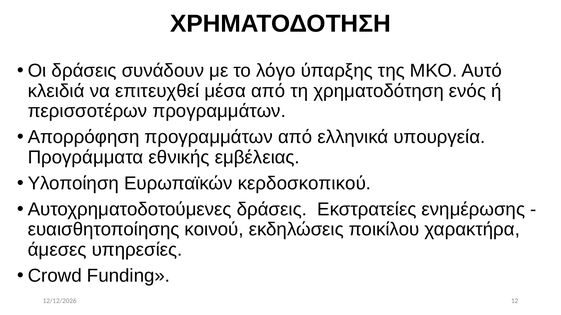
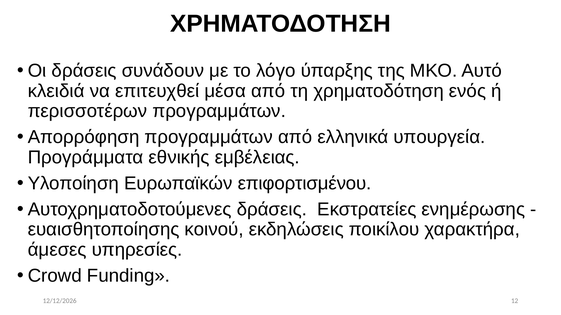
κερδοσκοπικού: κερδοσκοπικού -> επιφορτισμένου (305, 184)
